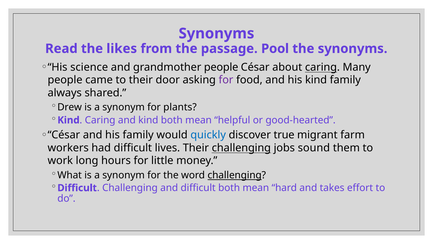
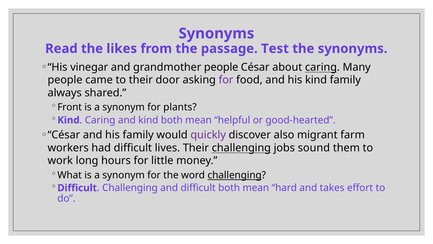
Pool: Pool -> Test (275, 49)
science: science -> vinegar (89, 67)
Drew: Drew -> Front (70, 107)
quickly colour: blue -> purple (208, 135)
true: true -> also (284, 135)
